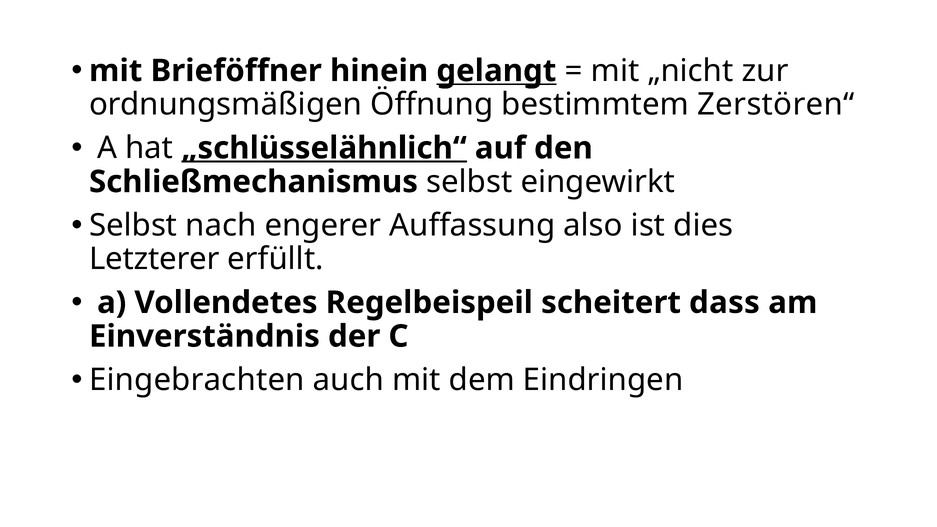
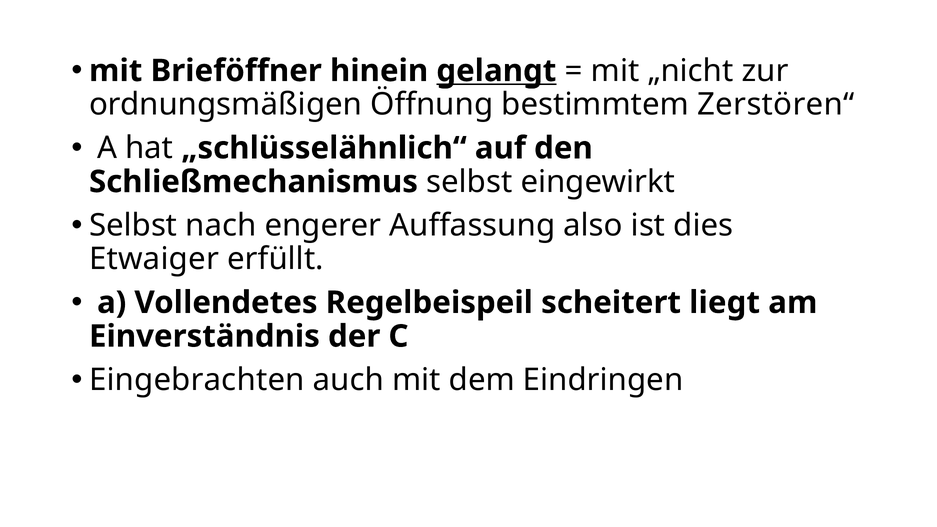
„schlüsselähnlich“ underline: present -> none (324, 148)
Letzterer: Letzterer -> Etwaiger (154, 259)
dass: dass -> liegt (725, 303)
